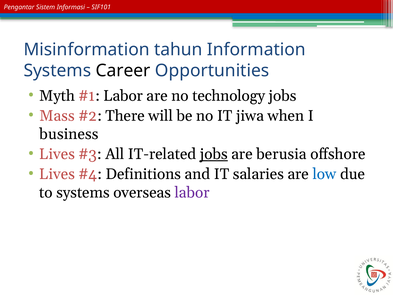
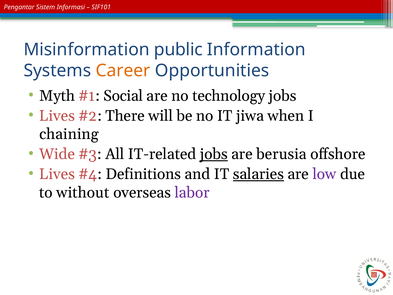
tahun: tahun -> public (178, 50)
Career colour: black -> orange (123, 71)
Labor: Labor -> Social (123, 96)
Mass: Mass -> Lives (57, 116)
business: business -> chaining (69, 134)
Lives: Lives -> Wide (57, 154)
salaries underline: none -> present (258, 174)
low colour: blue -> purple (324, 174)
to systems: systems -> without (83, 192)
